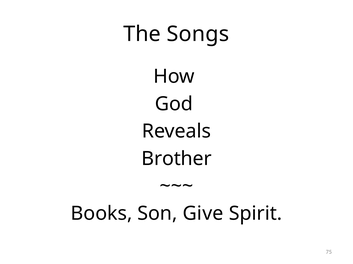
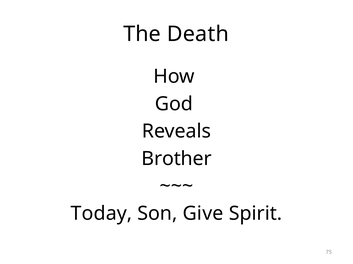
Songs: Songs -> Death (198, 34)
Books: Books -> Today (101, 214)
